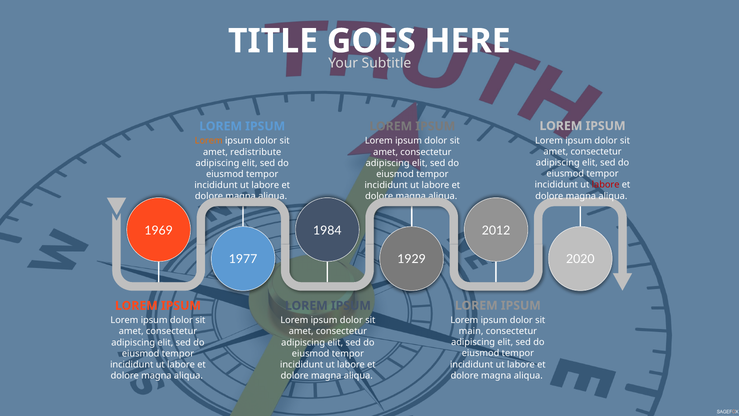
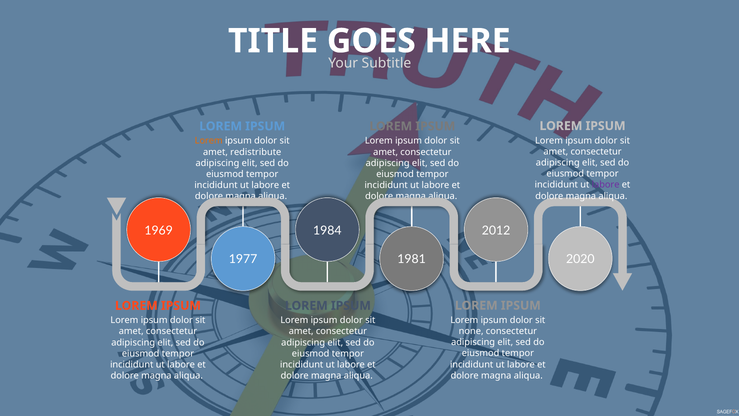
labore colour: red -> purple (606, 185)
1929: 1929 -> 1981 (412, 259)
main: main -> none (471, 331)
